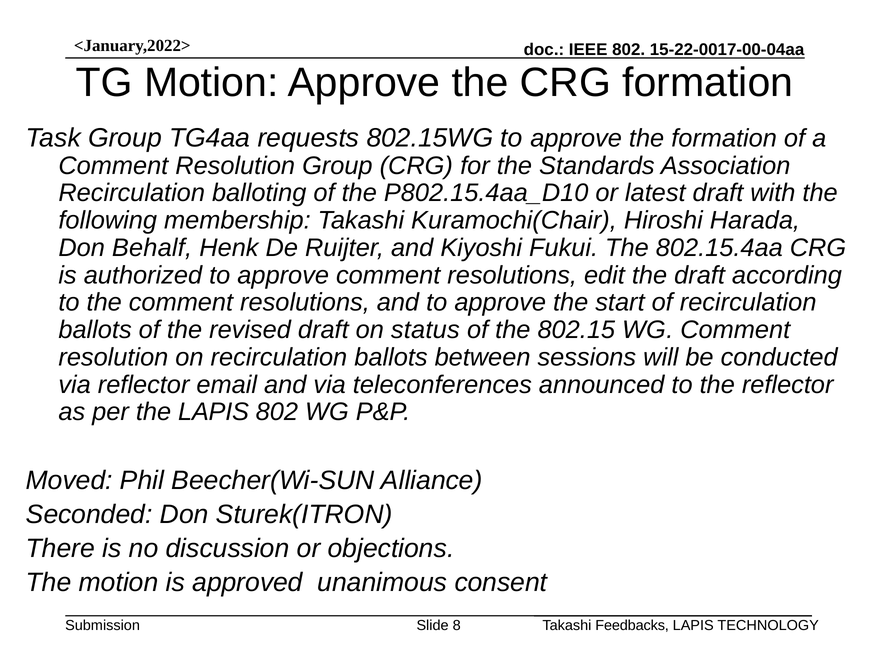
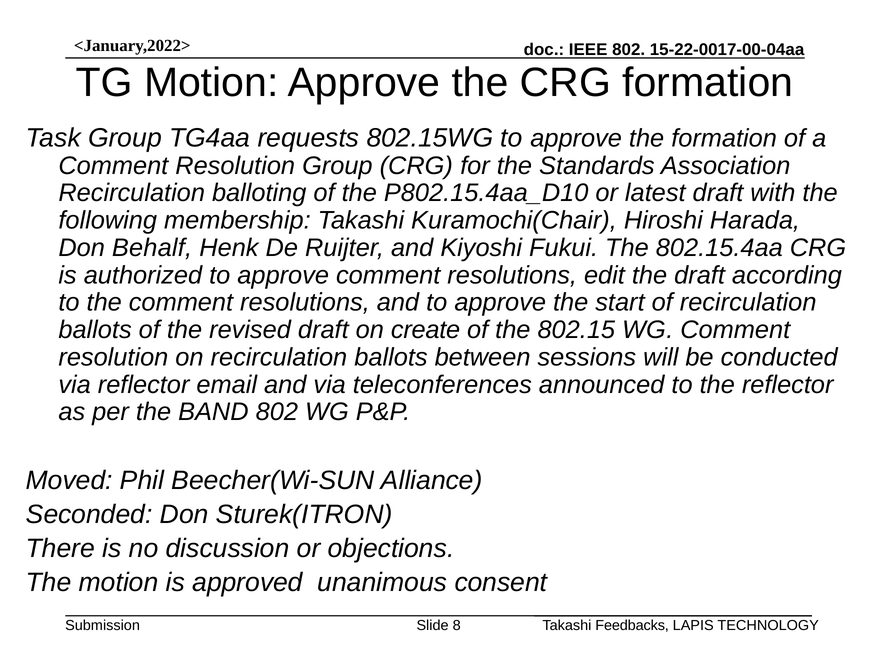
status: status -> create (426, 330)
the LAPIS: LAPIS -> BAND (213, 412)
